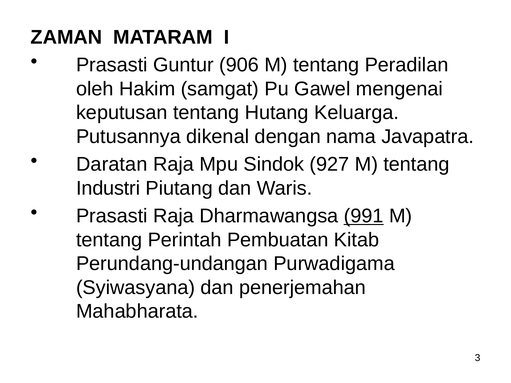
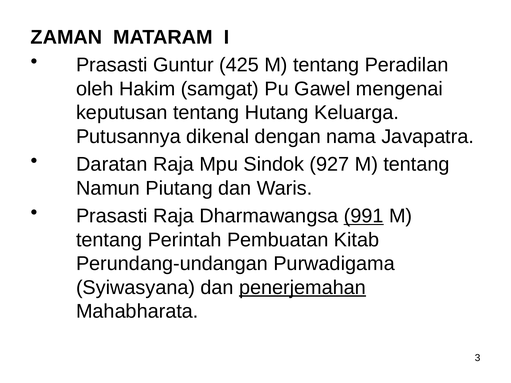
906: 906 -> 425 (239, 65)
Industri: Industri -> Namun (108, 188)
penerjemahan underline: none -> present (303, 288)
